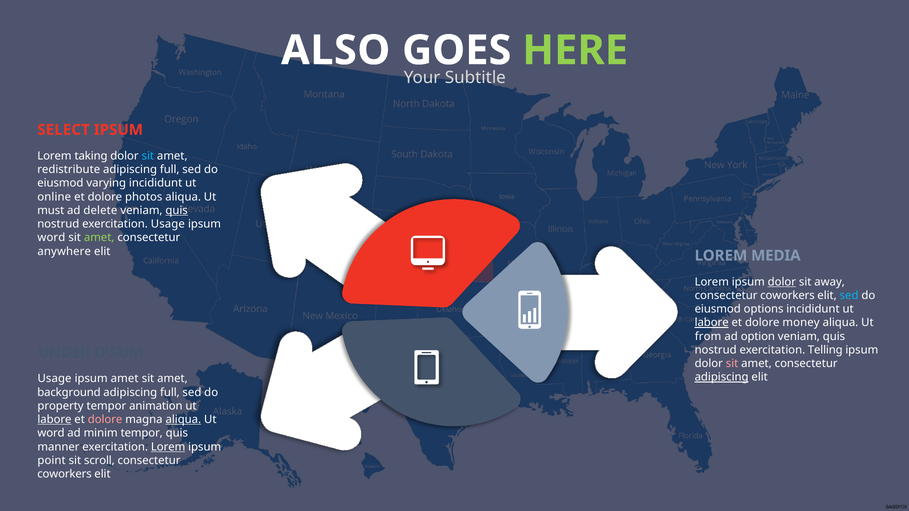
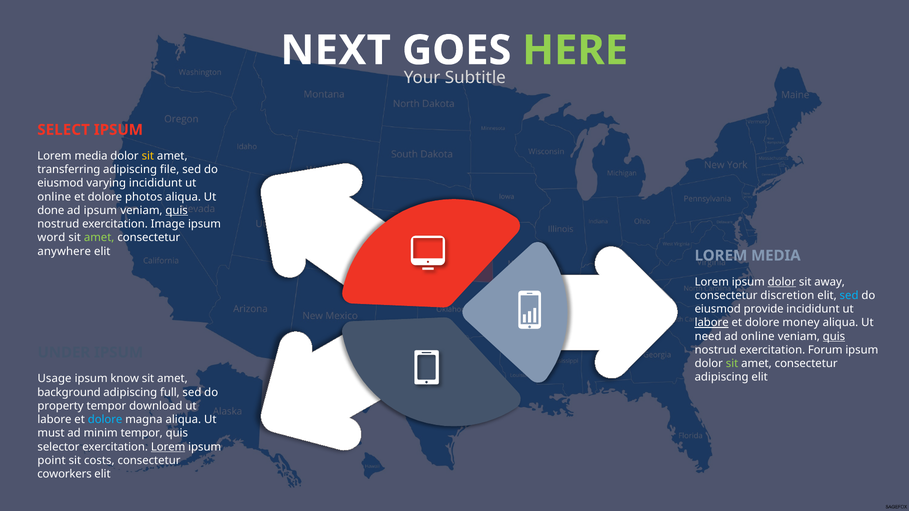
ALSO: ALSO -> NEXT (336, 50)
taking: taking -> media (91, 156)
sit colour: light blue -> yellow (148, 156)
redistribute: redistribute -> transferring (69, 170)
full: full -> file (170, 170)
must: must -> done (51, 211)
ad delete: delete -> ipsum (100, 211)
exercitation Usage: Usage -> Image (168, 224)
coworkers: coworkers -> discretion (787, 296)
options: options -> provide (764, 309)
from: from -> need (708, 336)
ad option: option -> online (758, 336)
quis underline: none -> present (834, 336)
Telling: Telling -> Forum (825, 350)
sit colour: pink -> light green (732, 364)
adipiscing underline: present -> none (722, 377)
ipsum amet: amet -> know (125, 379)
animation: animation -> download (156, 406)
labore underline: present -> none (54, 420)
dolore colour: pink -> light blue (105, 420)
aliqua underline: present -> none (183, 420)
word: word -> must (51, 433)
manner: manner -> selector (58, 447)
scroll: scroll -> costs (99, 461)
